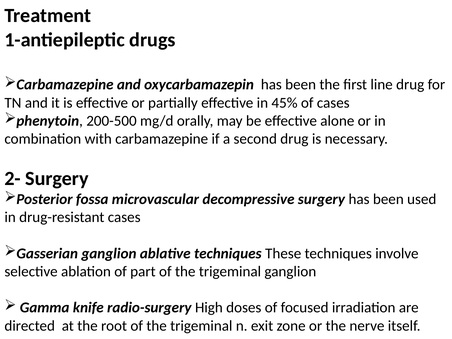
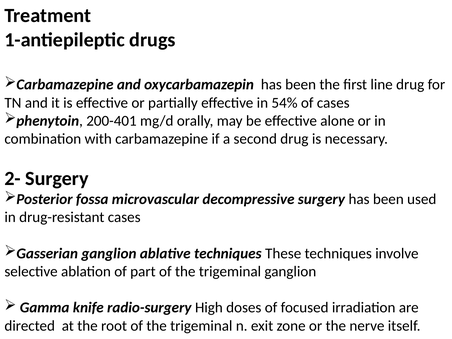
45%: 45% -> 54% (285, 103)
200-500: 200-500 -> 200-401 (111, 121)
